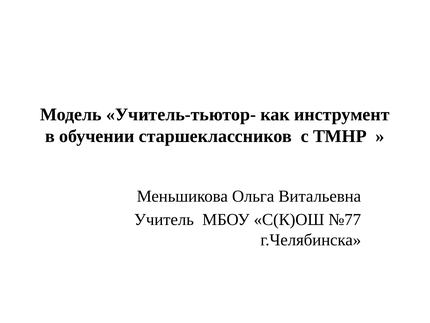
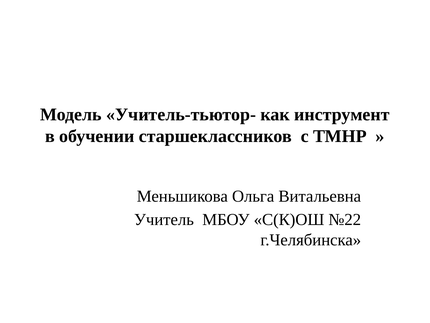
№77: №77 -> №22 (345, 219)
